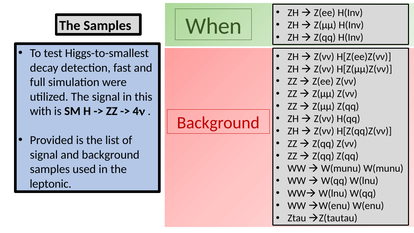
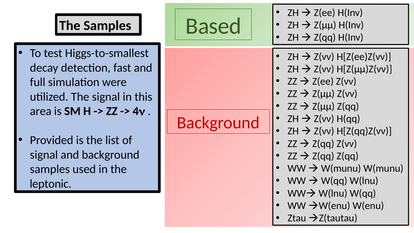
When: When -> Based (214, 26)
with: with -> area (41, 111)
